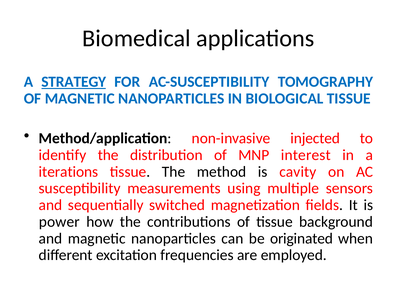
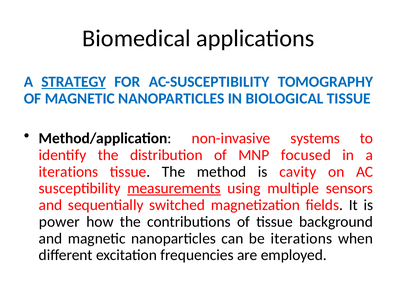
injected: injected -> systems (315, 138)
interest: interest -> focused (306, 155)
measurements underline: none -> present (174, 188)
be originated: originated -> iterations (301, 238)
